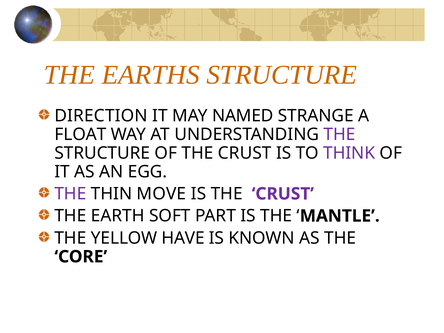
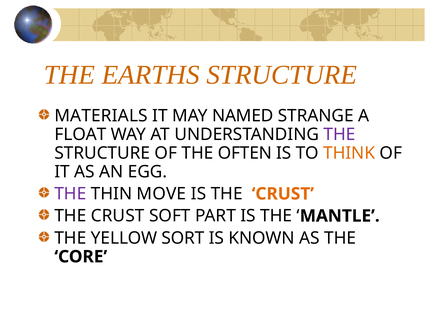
DIRECTION: DIRECTION -> MATERIALS (101, 116)
OF THE CRUST: CRUST -> OFTEN (245, 153)
THINK colour: purple -> orange (349, 153)
CRUST colour: purple -> orange (283, 194)
EARTH: EARTH -> CRUST (118, 216)
HAVE: HAVE -> SORT (183, 238)
